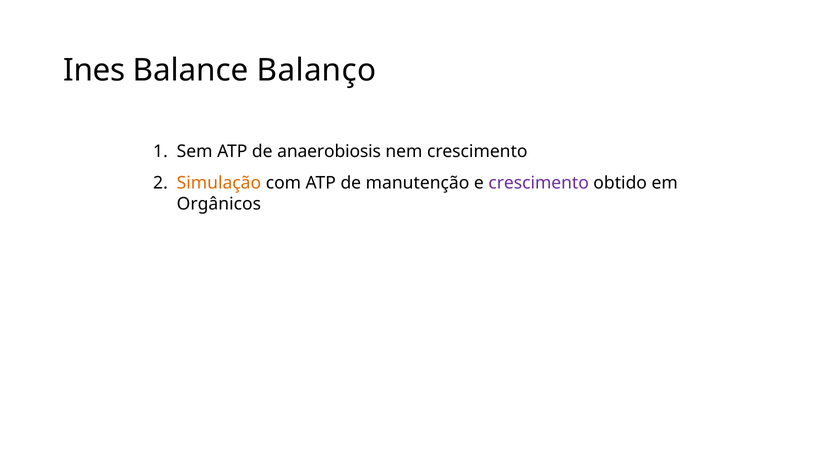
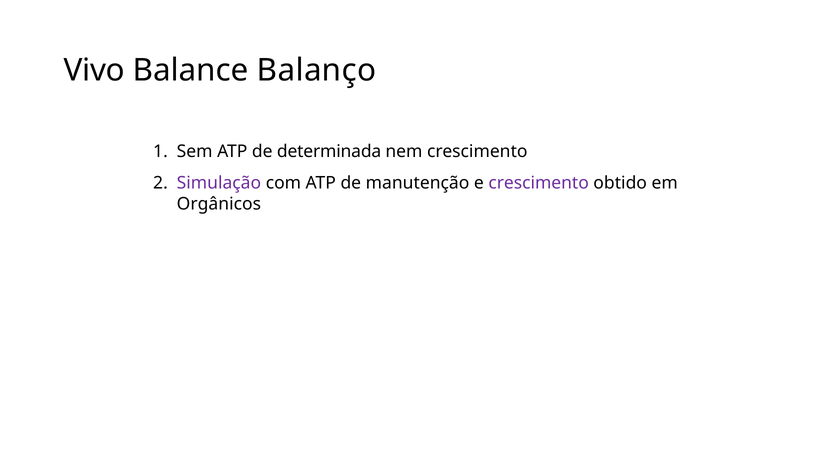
Ines: Ines -> Vivo (94, 71)
anaerobiosis: anaerobiosis -> determinada (329, 152)
Simulação colour: orange -> purple (219, 183)
